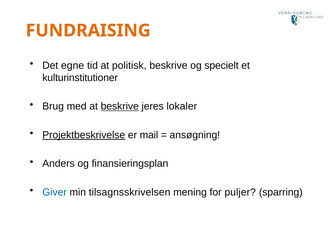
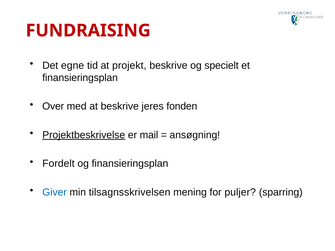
FUNDRAISING colour: orange -> red (88, 31)
politisk: politisk -> projekt (129, 66)
kulturinstitutioner: kulturinstitutioner -> finansieringsplan (80, 78)
Brug: Brug -> Over (53, 106)
beskrive underline: present -> none (120, 106)
lokaler: lokaler -> fonden (182, 106)
Anders: Anders -> Fordelt (58, 164)
